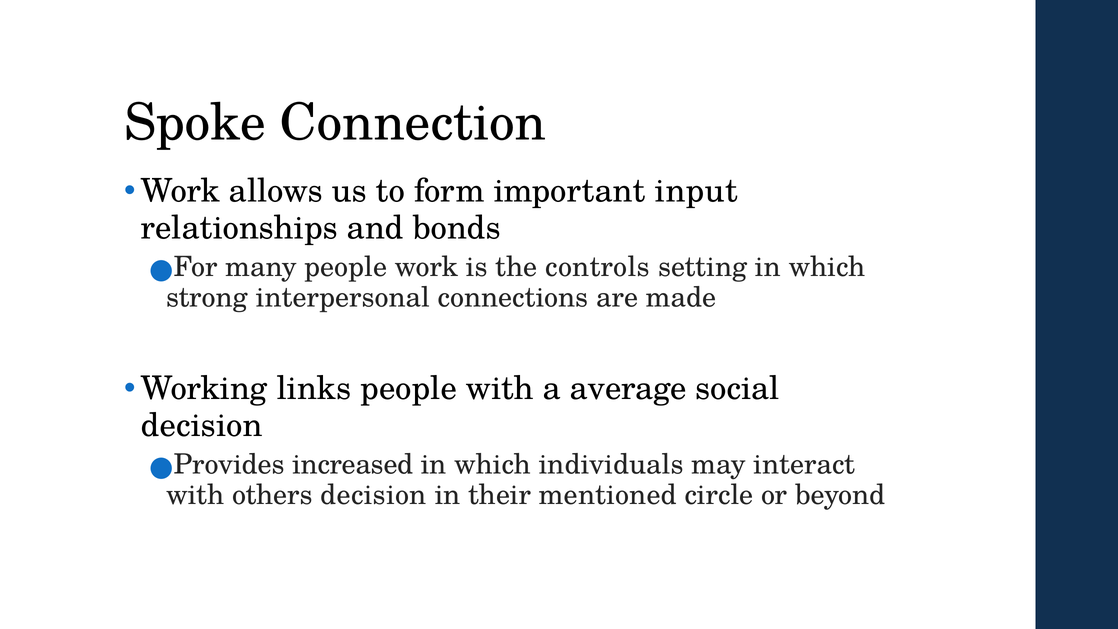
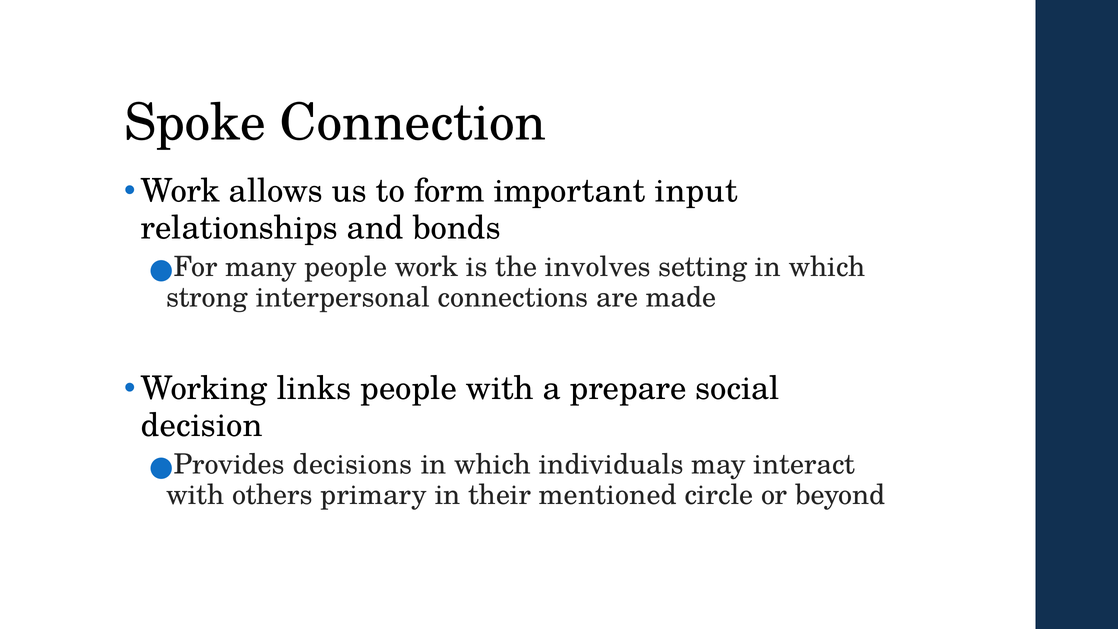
controls: controls -> involves (598, 267)
average: average -> prepare (628, 388)
increased: increased -> decisions (353, 465)
others decision: decision -> primary (373, 495)
